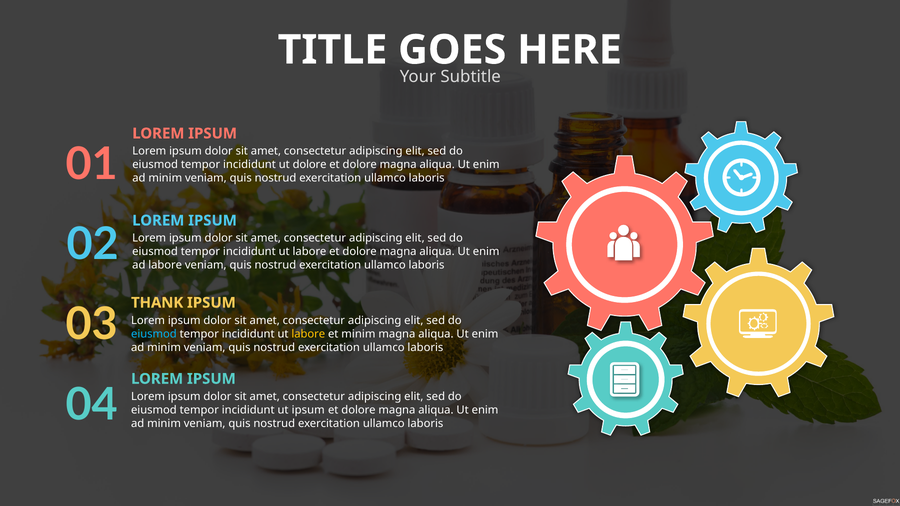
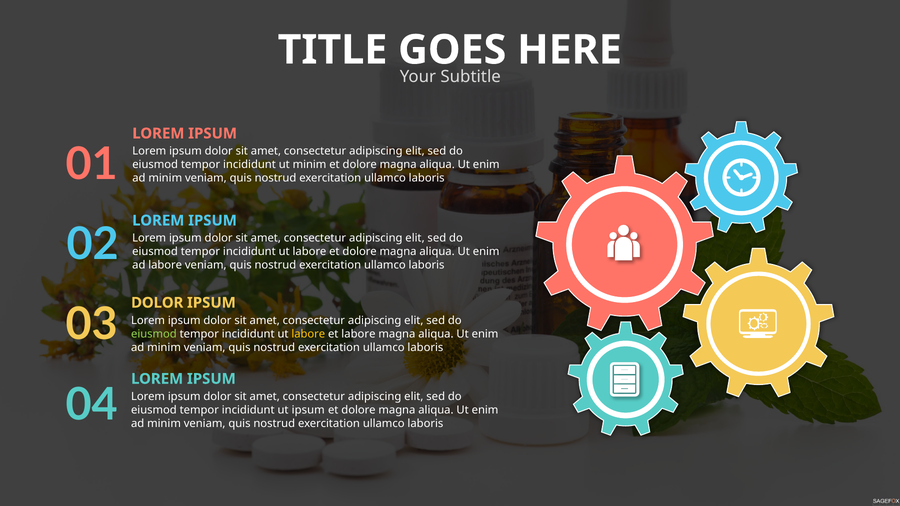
ut dolore: dolore -> minim (310, 165)
THANK: THANK -> DOLOR (157, 303)
eiusmod colour: light blue -> light green (154, 334)
et minim: minim -> labore (358, 334)
